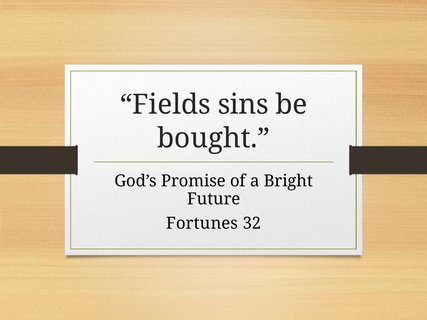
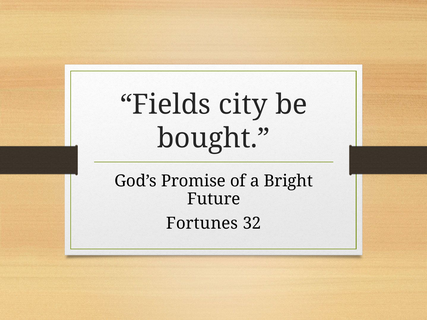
sins: sins -> city (243, 105)
